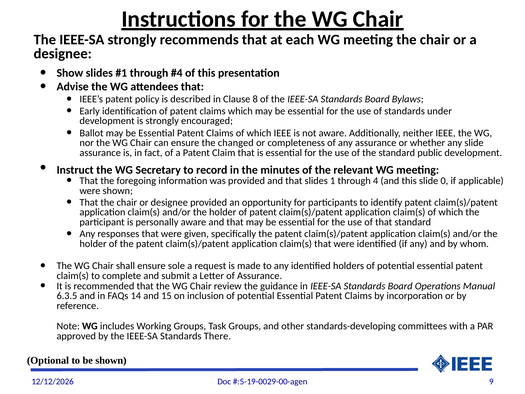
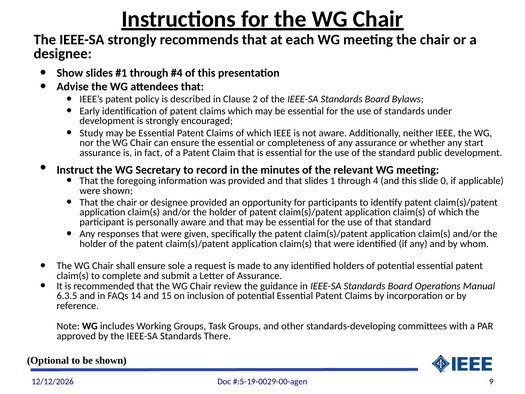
8: 8 -> 2 (255, 99)
Ballot: Ballot -> Study (91, 133)
the changed: changed -> essential (236, 143)
any slide: slide -> start (474, 143)
